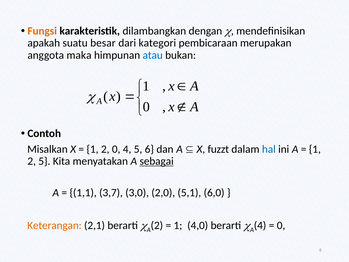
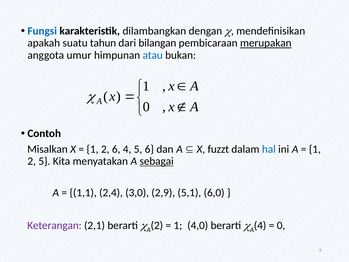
Fungsi colour: orange -> blue (42, 31)
besar: besar -> tahun (103, 43)
kategori: kategori -> bilangan (157, 43)
merupakan underline: none -> present (266, 43)
maka: maka -> umur (79, 55)
2 0: 0 -> 6 (116, 149)
3,7: 3,7 -> 2,4 (111, 192)
2,0: 2,0 -> 2,9 (163, 192)
Keterangan colour: orange -> purple (54, 225)
